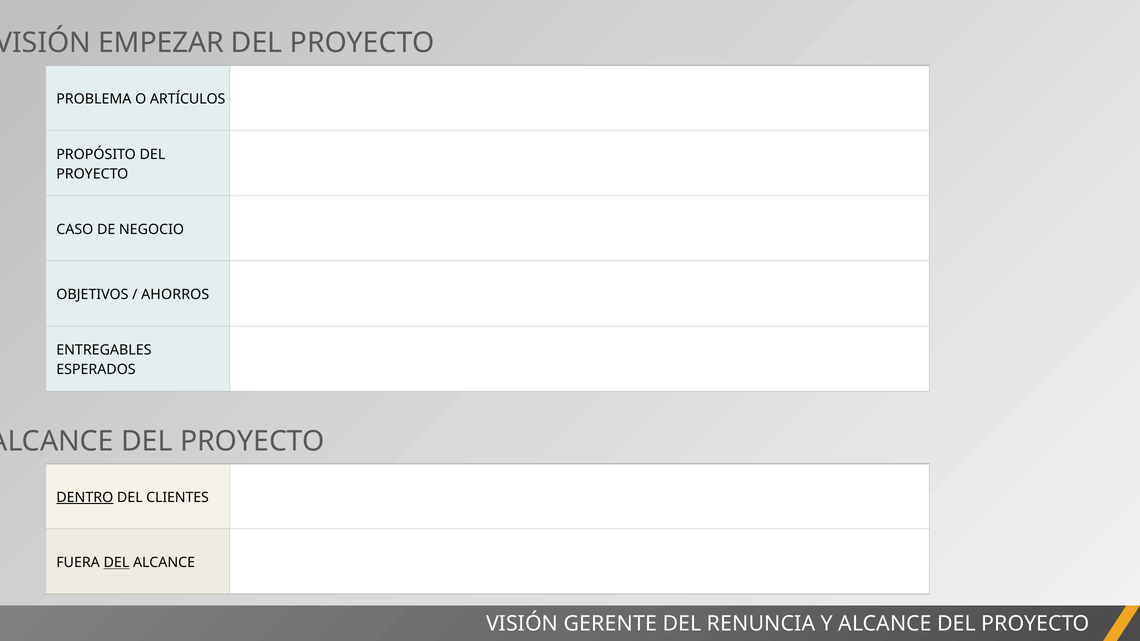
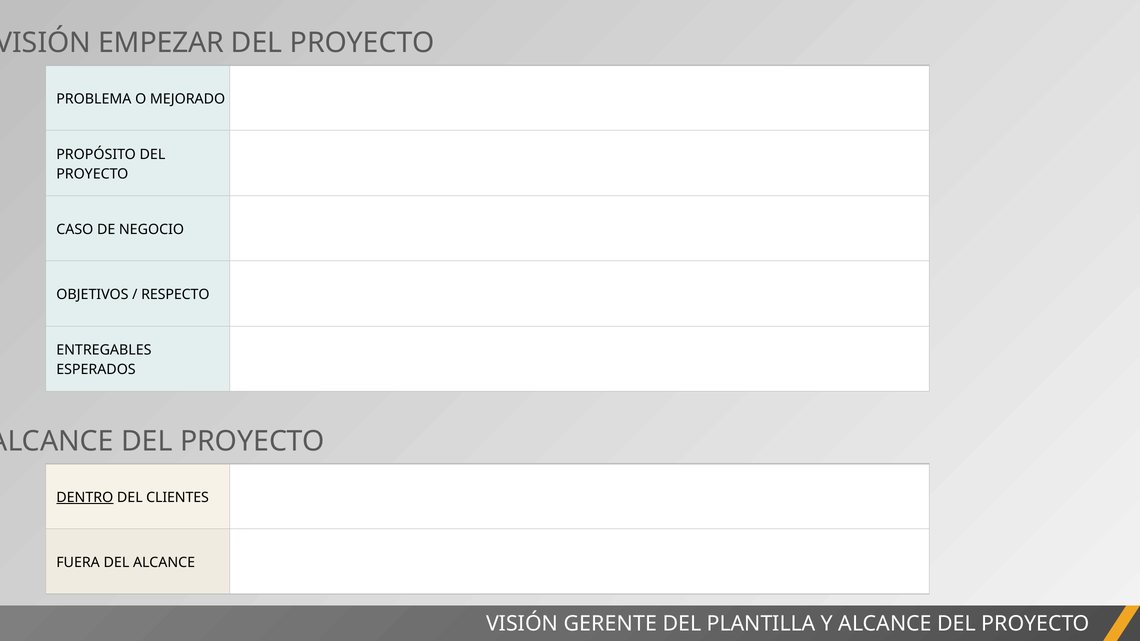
ARTÍCULOS: ARTÍCULOS -> MEJORADO (188, 99)
AHORROS: AHORROS -> RESPECTO (175, 295)
DEL underline: present -> none (116, 563)
RENUNCIA: RENUNCIA -> PLANTILLA (761, 624)
